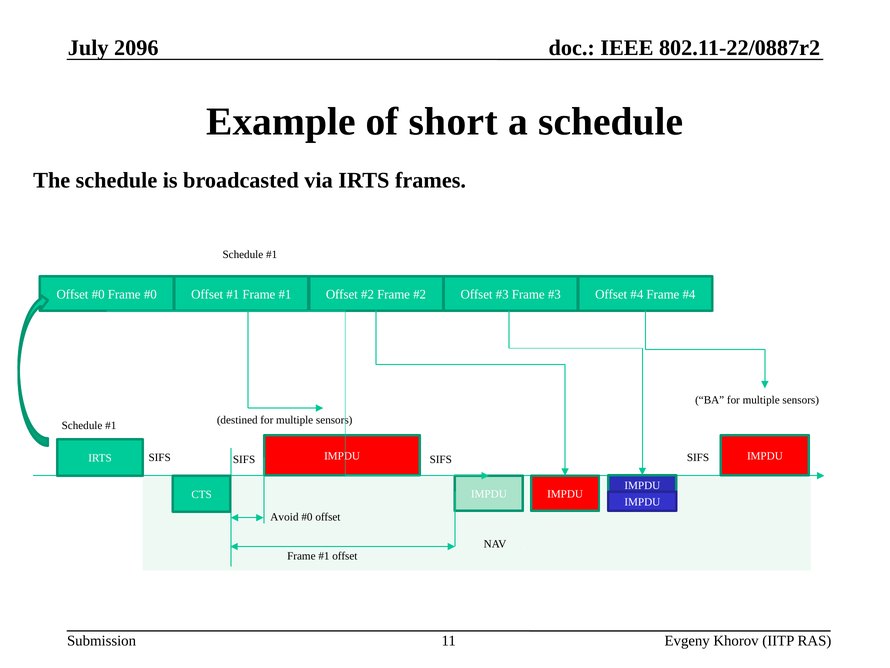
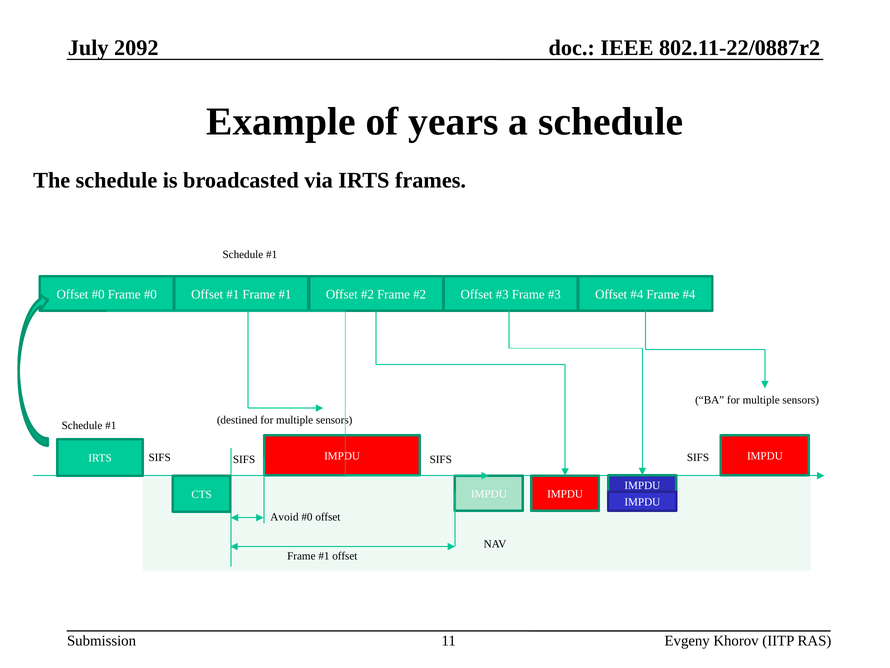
2096: 2096 -> 2092 (136, 48)
short: short -> years (454, 121)
